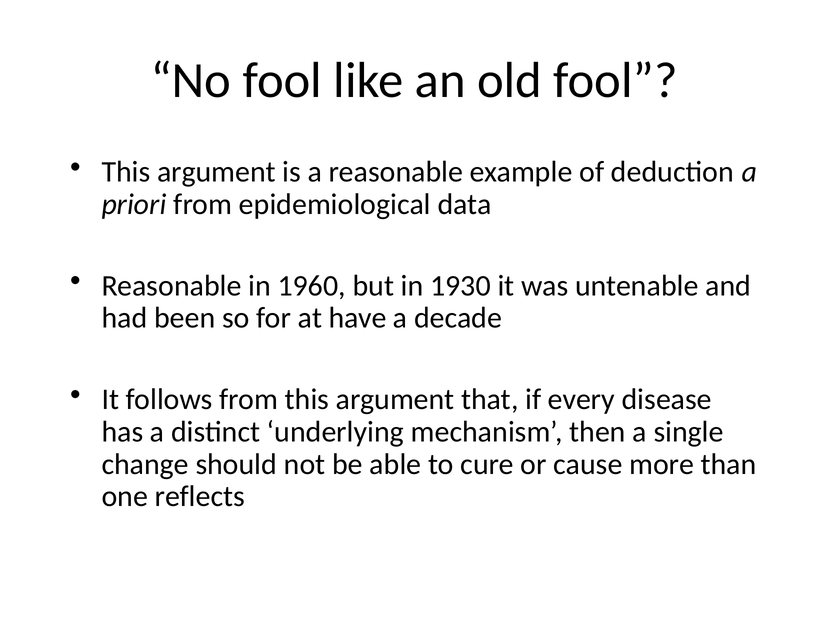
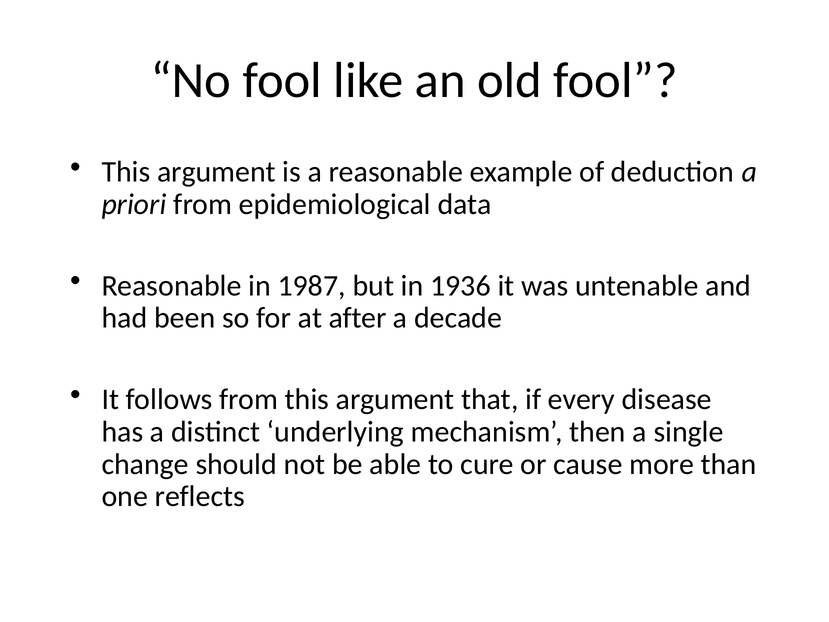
1960: 1960 -> 1987 (312, 286)
1930: 1930 -> 1936 (460, 286)
have: have -> after (358, 318)
